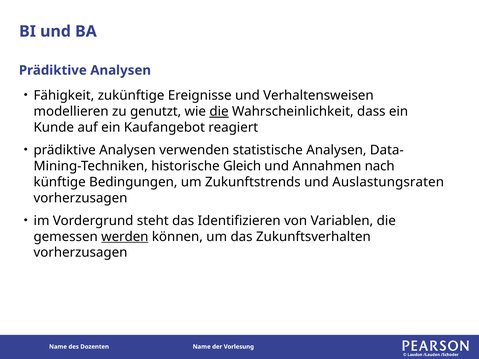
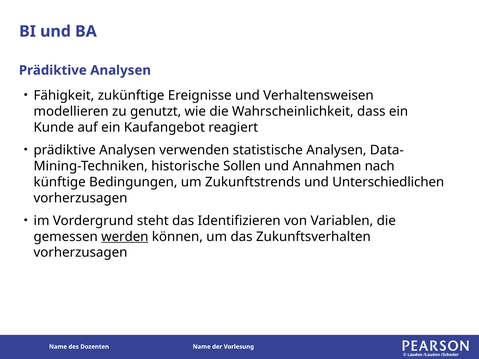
die underline: present -> none (219, 112)
Gleich: Gleich -> Sollen (242, 166)
Auslastungsraten: Auslastungsraten -> Unterschiedlichen (388, 182)
